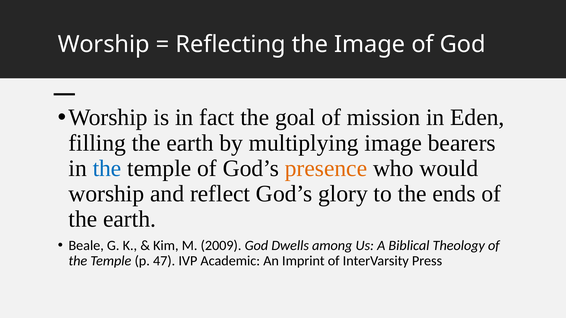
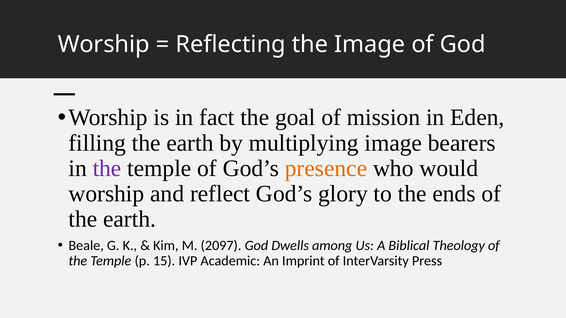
the colour: blue -> purple (107, 169)
2009: 2009 -> 2097 (221, 246)
47: 47 -> 15 (164, 261)
